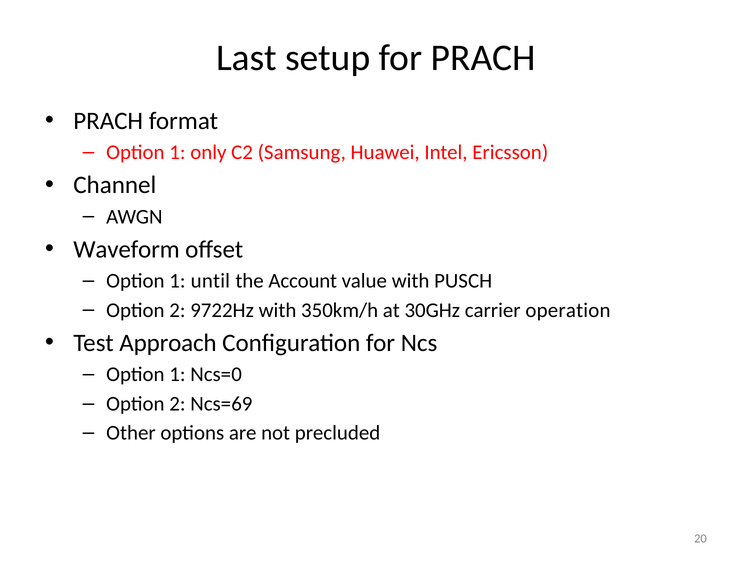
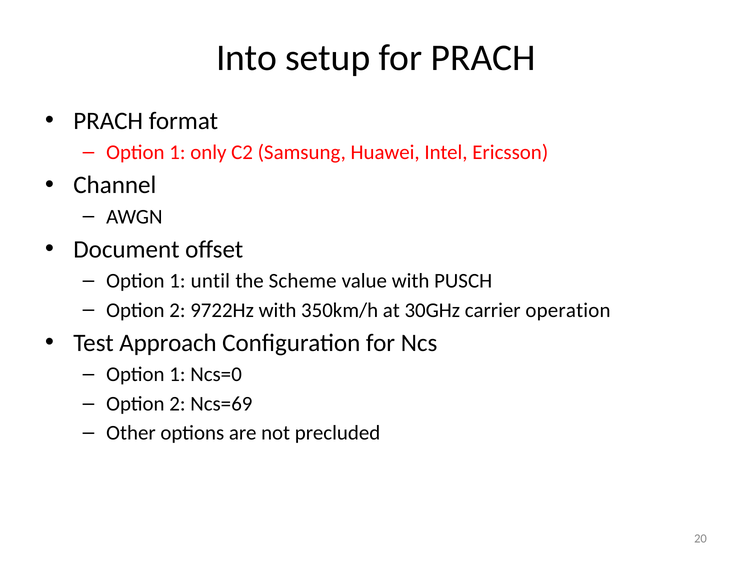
Last: Last -> Into (246, 58)
Waveform: Waveform -> Document (126, 250)
Account: Account -> Scheme (303, 281)
